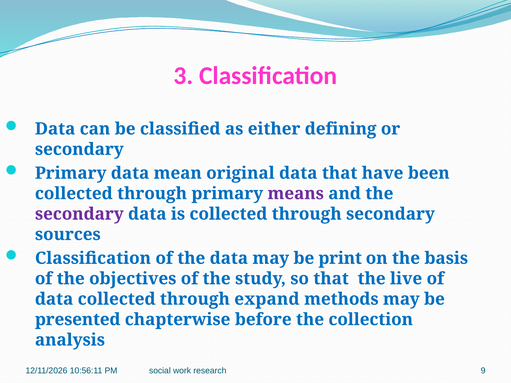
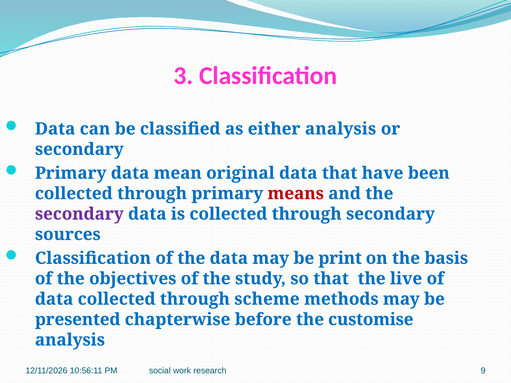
either defining: defining -> analysis (341, 129)
means colour: purple -> red (296, 194)
expand: expand -> scheme (267, 299)
collection: collection -> customise (371, 320)
